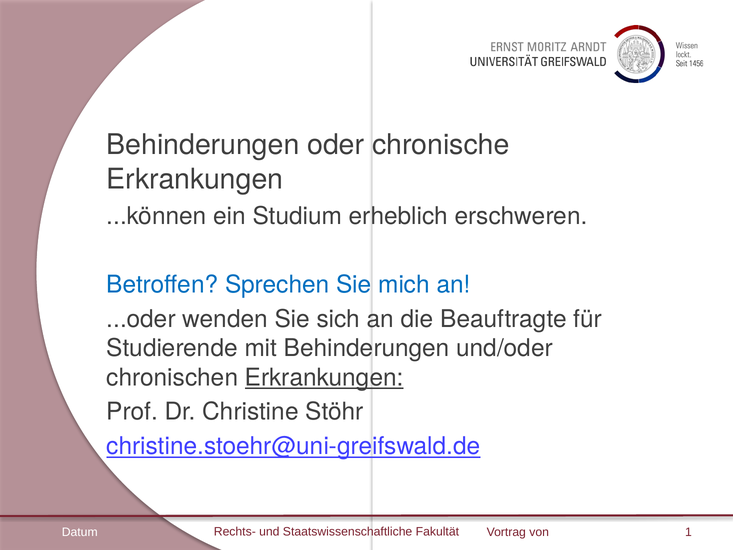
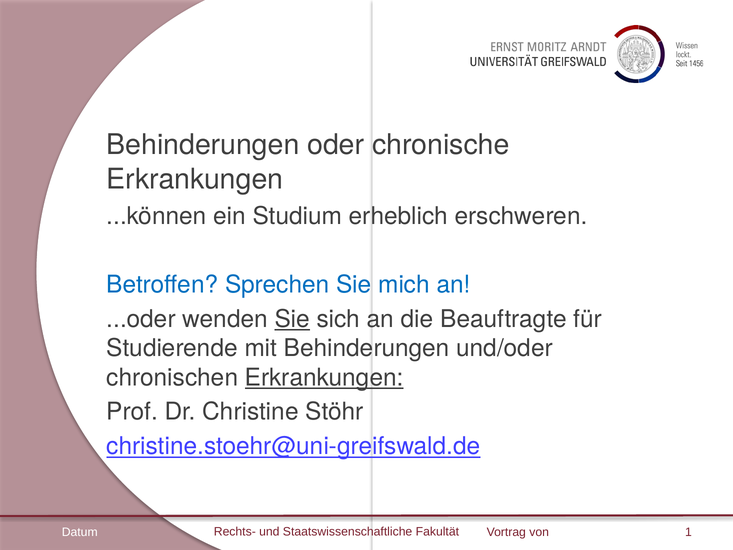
Sie underline: none -> present (292, 319)
